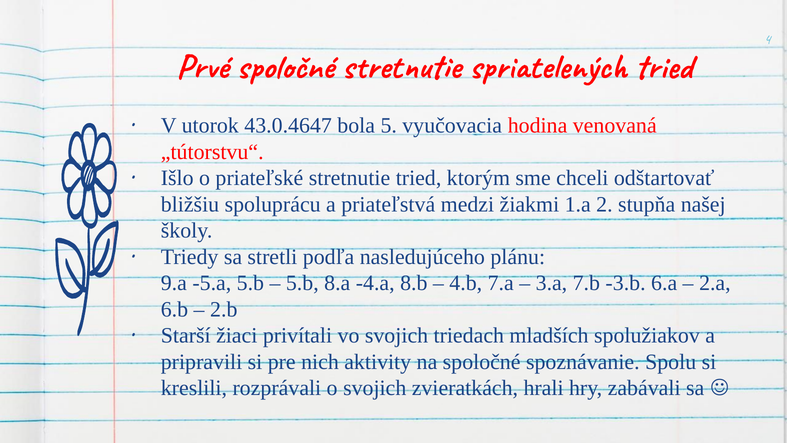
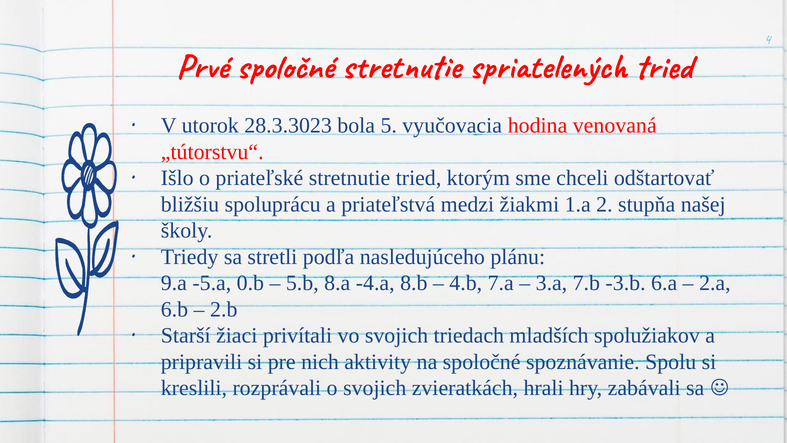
43.0.4647: 43.0.4647 -> 28.3.3023 (288, 126)
-5.a 5.b: 5.b -> 0.b (250, 283)
